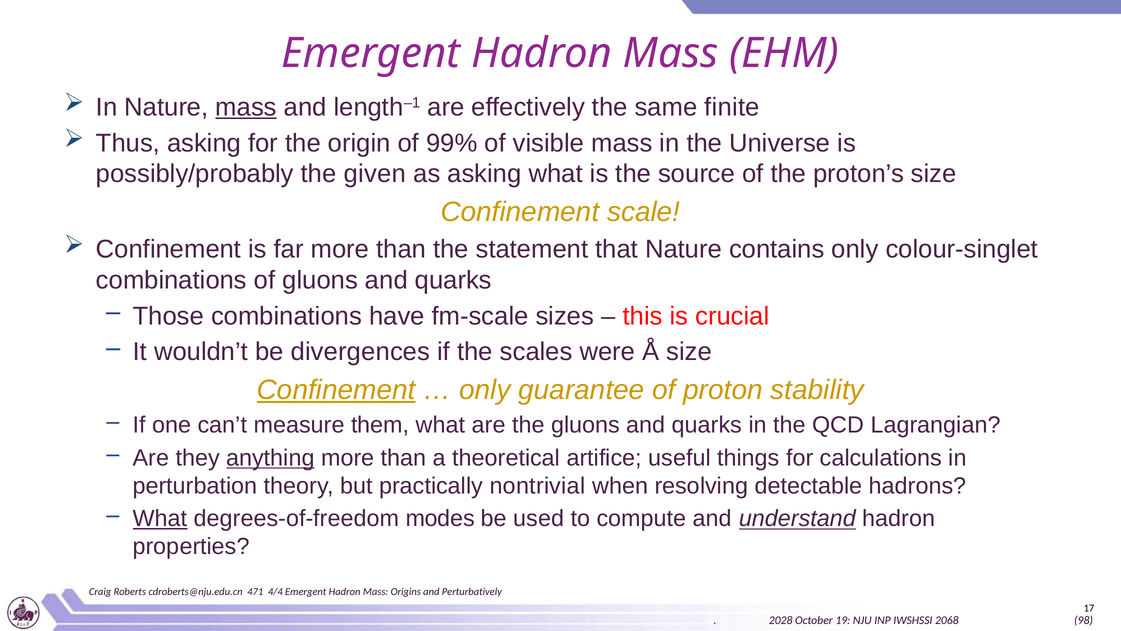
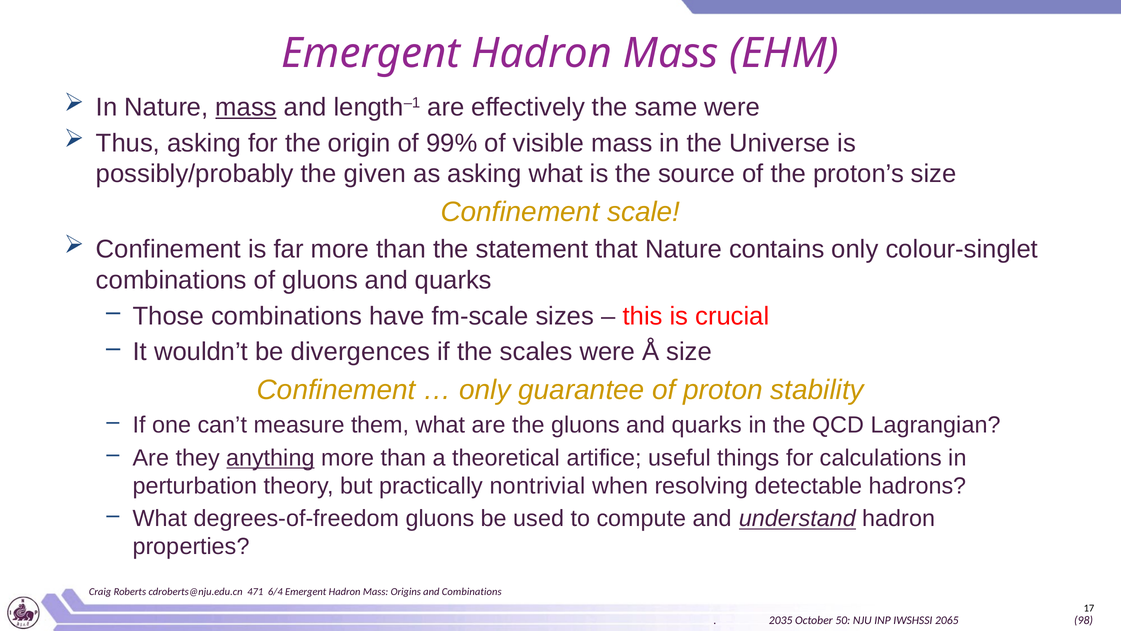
same finite: finite -> were (732, 107)
Confinement underline: present -> none (336, 390)
What underline: present -> none (160, 518)
degrees-of-freedom modes: modes -> gluons (440, 518)
4/4: 4/4 -> 6/4 (275, 591)
and Perturbatively: Perturbatively -> Combinations (472, 591)
2028: 2028 -> 2035 (781, 620)
19: 19 -> 50 (843, 620)
2068: 2068 -> 2065 (947, 620)
